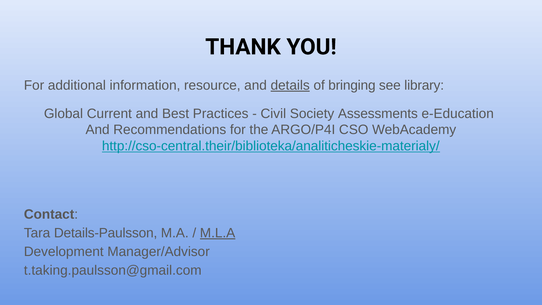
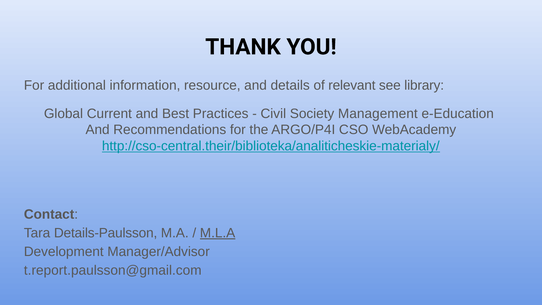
details underline: present -> none (290, 85)
bringing: bringing -> relevant (352, 85)
Assessments: Assessments -> Management (378, 114)
t.taking.paulsson@gmail.com: t.taking.paulsson@gmail.com -> t.report.paulsson@gmail.com (113, 270)
